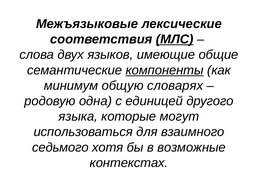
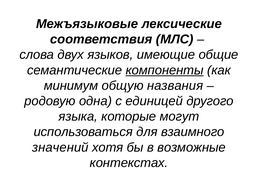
МЛС underline: present -> none (175, 39)
словарях: словарях -> названия (175, 86)
седьмого: седьмого -> значений (60, 148)
